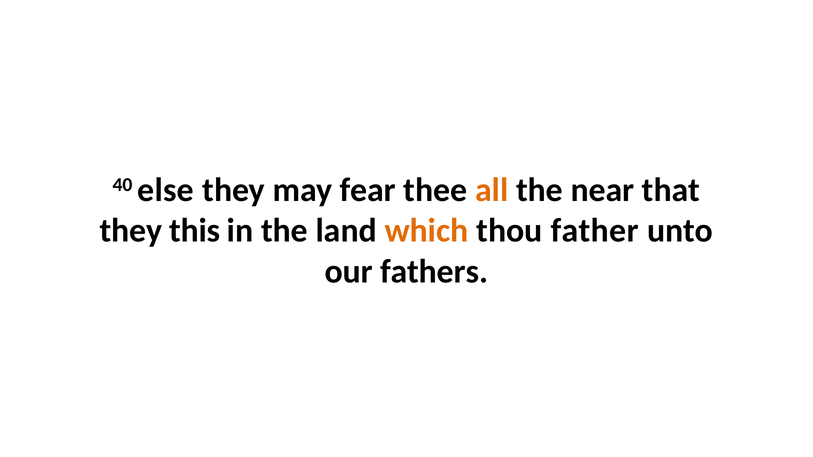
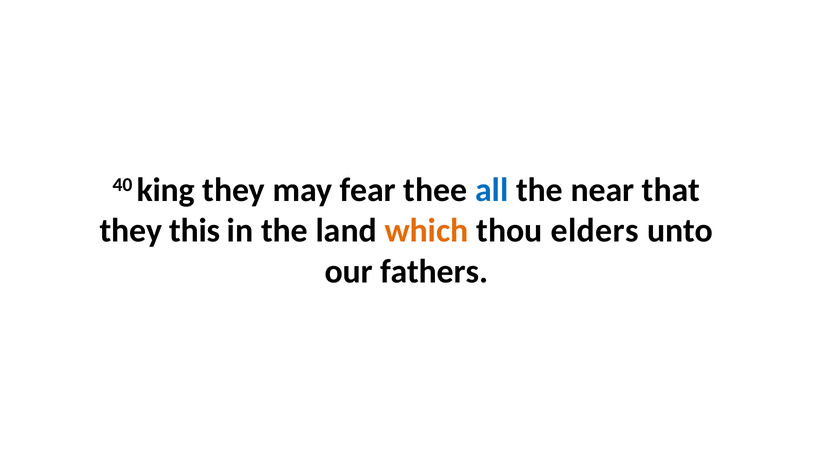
else: else -> king (166, 190)
all colour: orange -> blue (492, 190)
father: father -> elders (595, 231)
